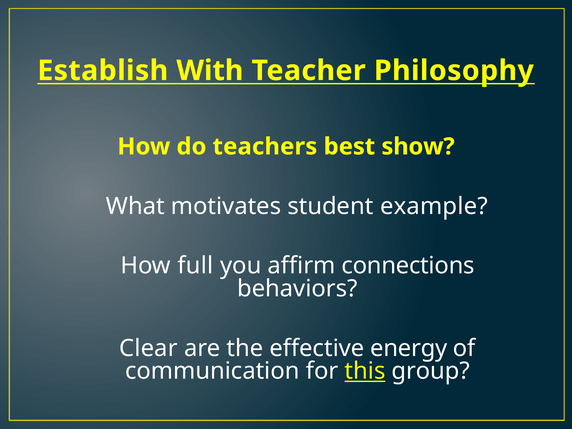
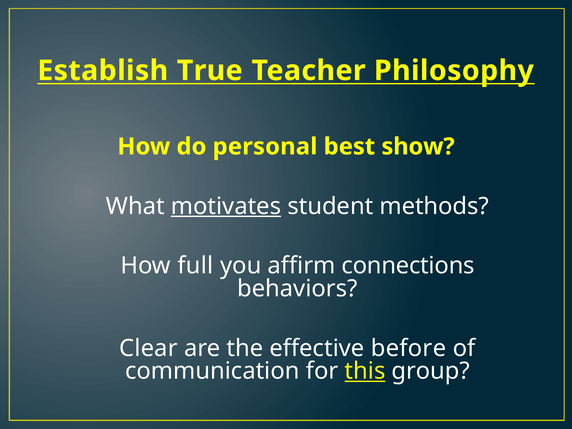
With: With -> True (210, 71)
teachers: teachers -> personal (265, 147)
motivates underline: none -> present (226, 206)
example: example -> methods (434, 206)
energy: energy -> before (409, 348)
